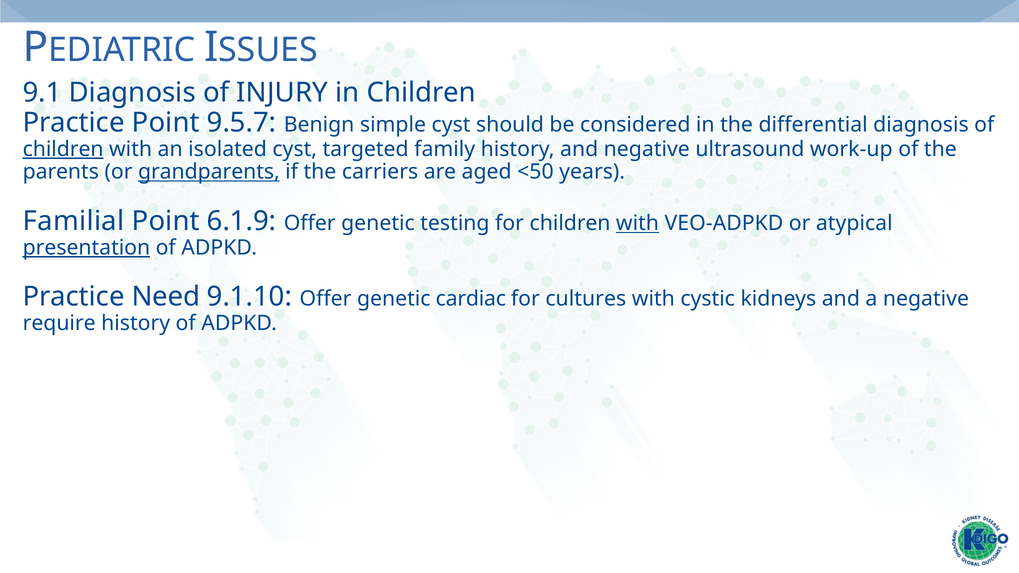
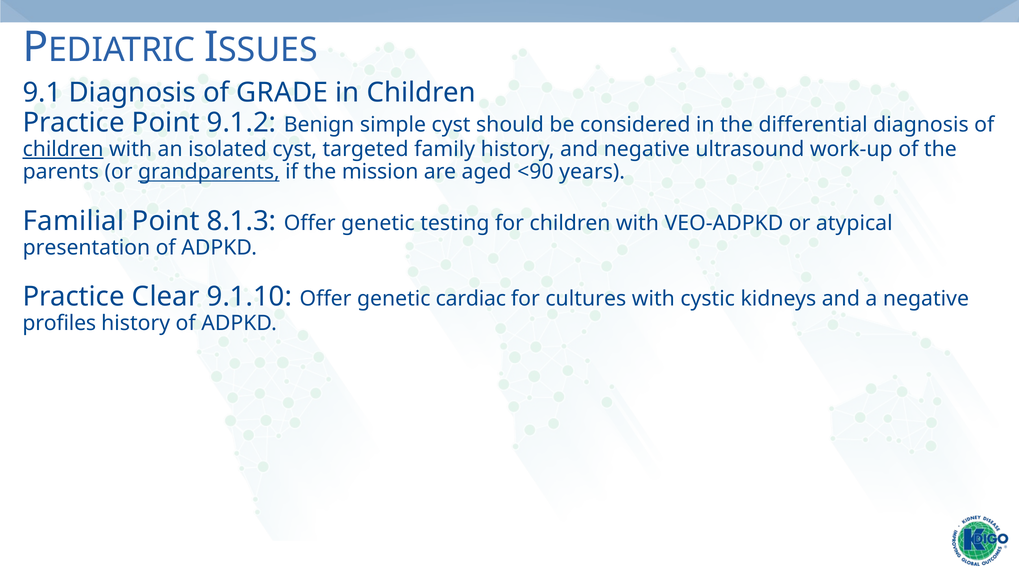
INJURY: INJURY -> GRADE (282, 93)
9.5.7: 9.5.7 -> 9.1.2 (242, 123)
carriers: carriers -> mission (380, 172)
<50: <50 -> <90 (535, 172)
6.1.9: 6.1.9 -> 8.1.3 (242, 221)
with underline: present -> none (637, 223)
presentation underline: present -> none (86, 248)
Need: Need -> Clear (166, 297)
require: require -> profiles (59, 323)
